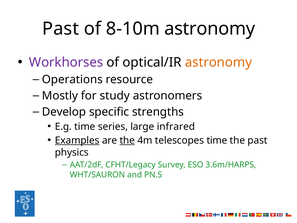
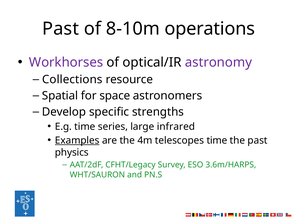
8-10m astronomy: astronomy -> operations (210, 29)
astronomy colour: orange -> purple (218, 62)
Operations: Operations -> Collections (72, 79)
Mostly: Mostly -> Spatial (60, 96)
study: study -> space (115, 96)
the underline: present -> none (127, 140)
